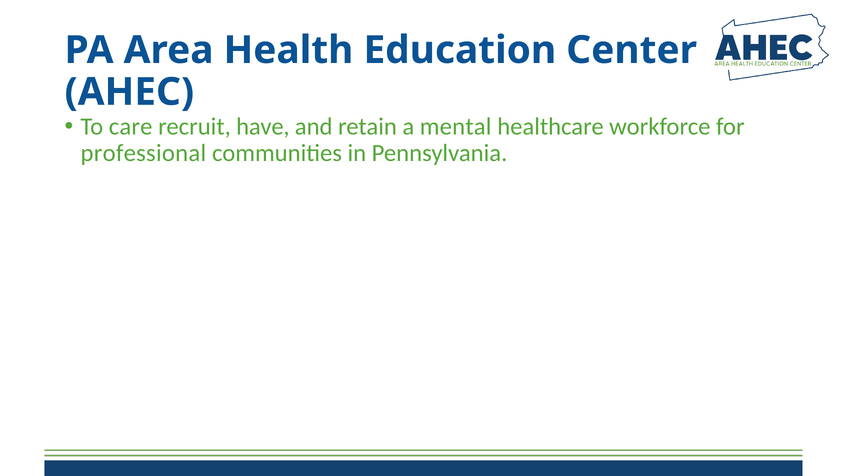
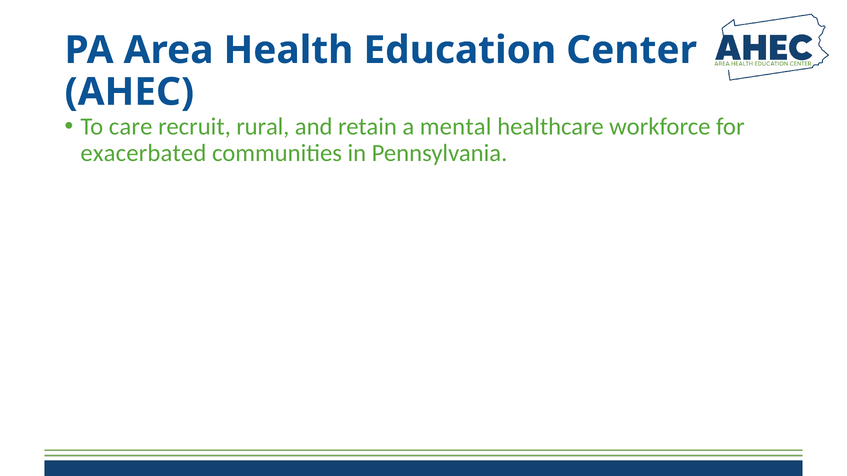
have: have -> rural (263, 127)
professional: professional -> exacerbated (143, 153)
